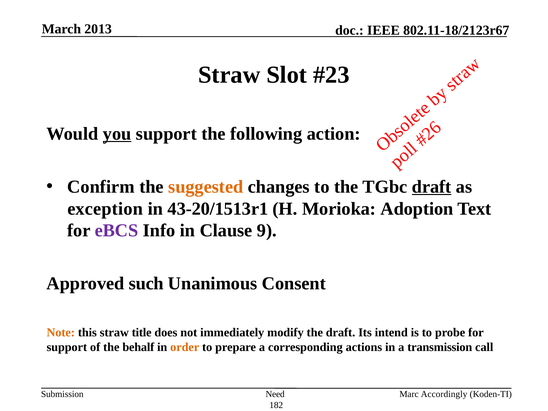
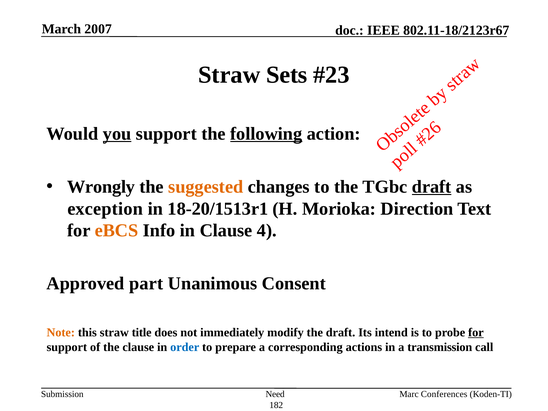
2013: 2013 -> 2007 (98, 29)
Slot: Slot -> Sets (287, 75)
following underline: none -> present (266, 134)
Confirm: Confirm -> Wrongly (101, 187)
43-20/1513r1: 43-20/1513r1 -> 18-20/1513r1 (218, 209)
Adoption: Adoption -> Direction (417, 209)
eBCS colour: purple -> orange (116, 231)
9: 9 -> 4 (267, 231)
such: such -> part (146, 284)
for underline: none -> present (476, 332)
the behalf: behalf -> clause (138, 347)
order colour: orange -> blue (185, 347)
Accordingly: Accordingly -> Conferences (444, 394)
